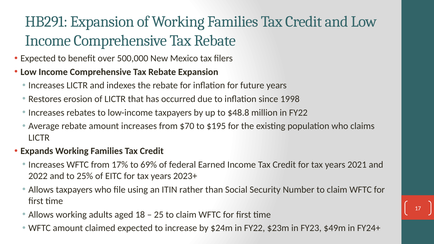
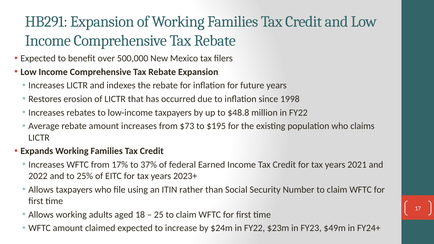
$70: $70 -> $73 (187, 126)
69%: 69% -> 37% (149, 165)
